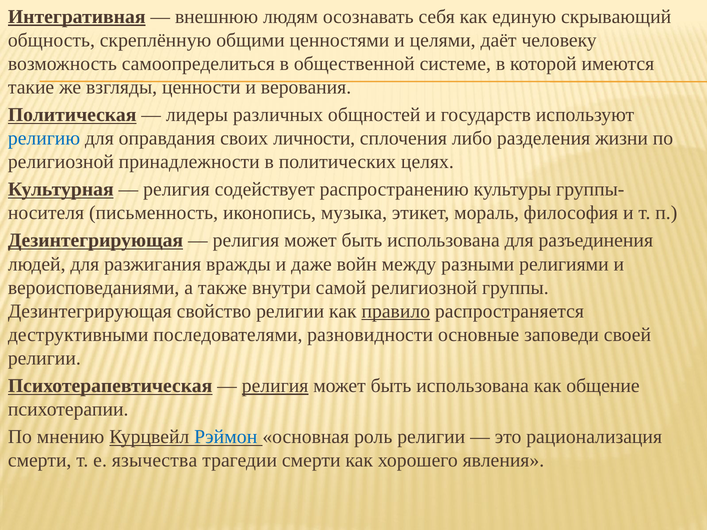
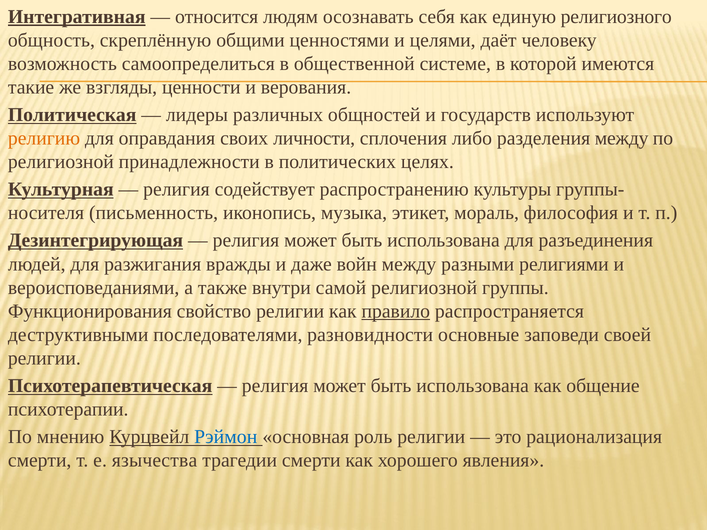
внешнюю: внешнюю -> относится (217, 17)
скрывающий: скрывающий -> религиозного (616, 17)
религию colour: blue -> orange (44, 138)
разделения жизни: жизни -> между (622, 138)
Дезинтегрирующая: Дезинтегрирующая -> Функционирования (90, 311)
религия underline: present -> none (275, 386)
